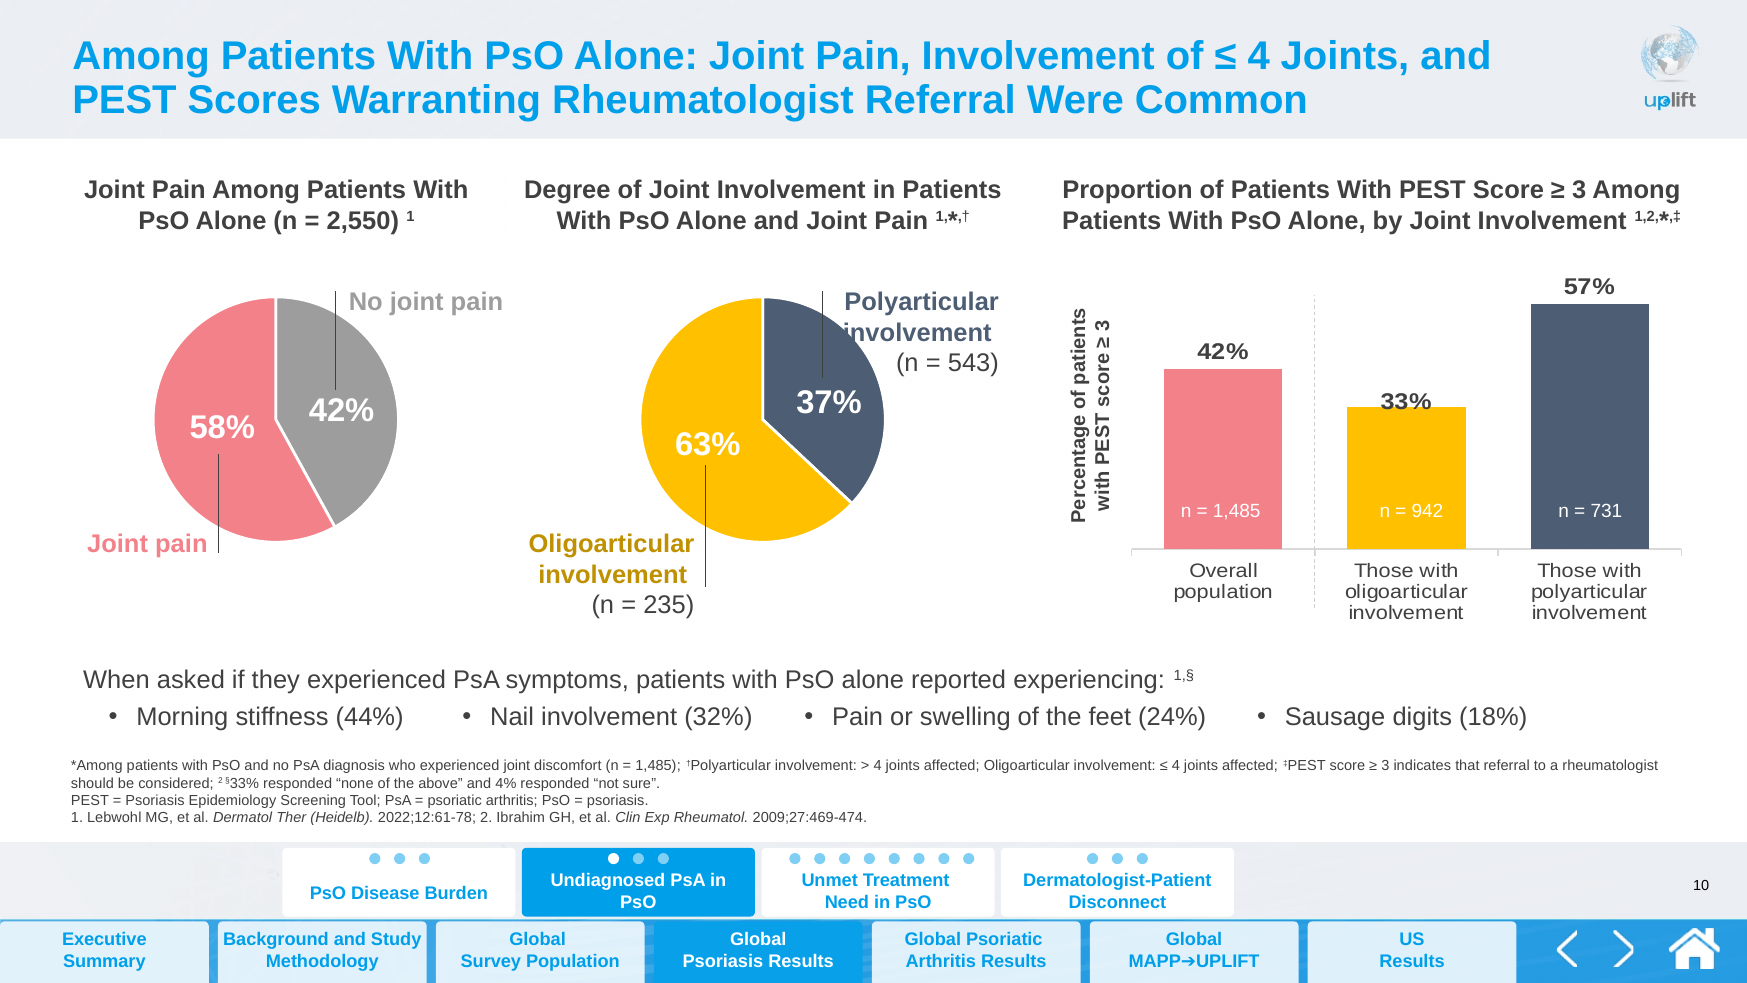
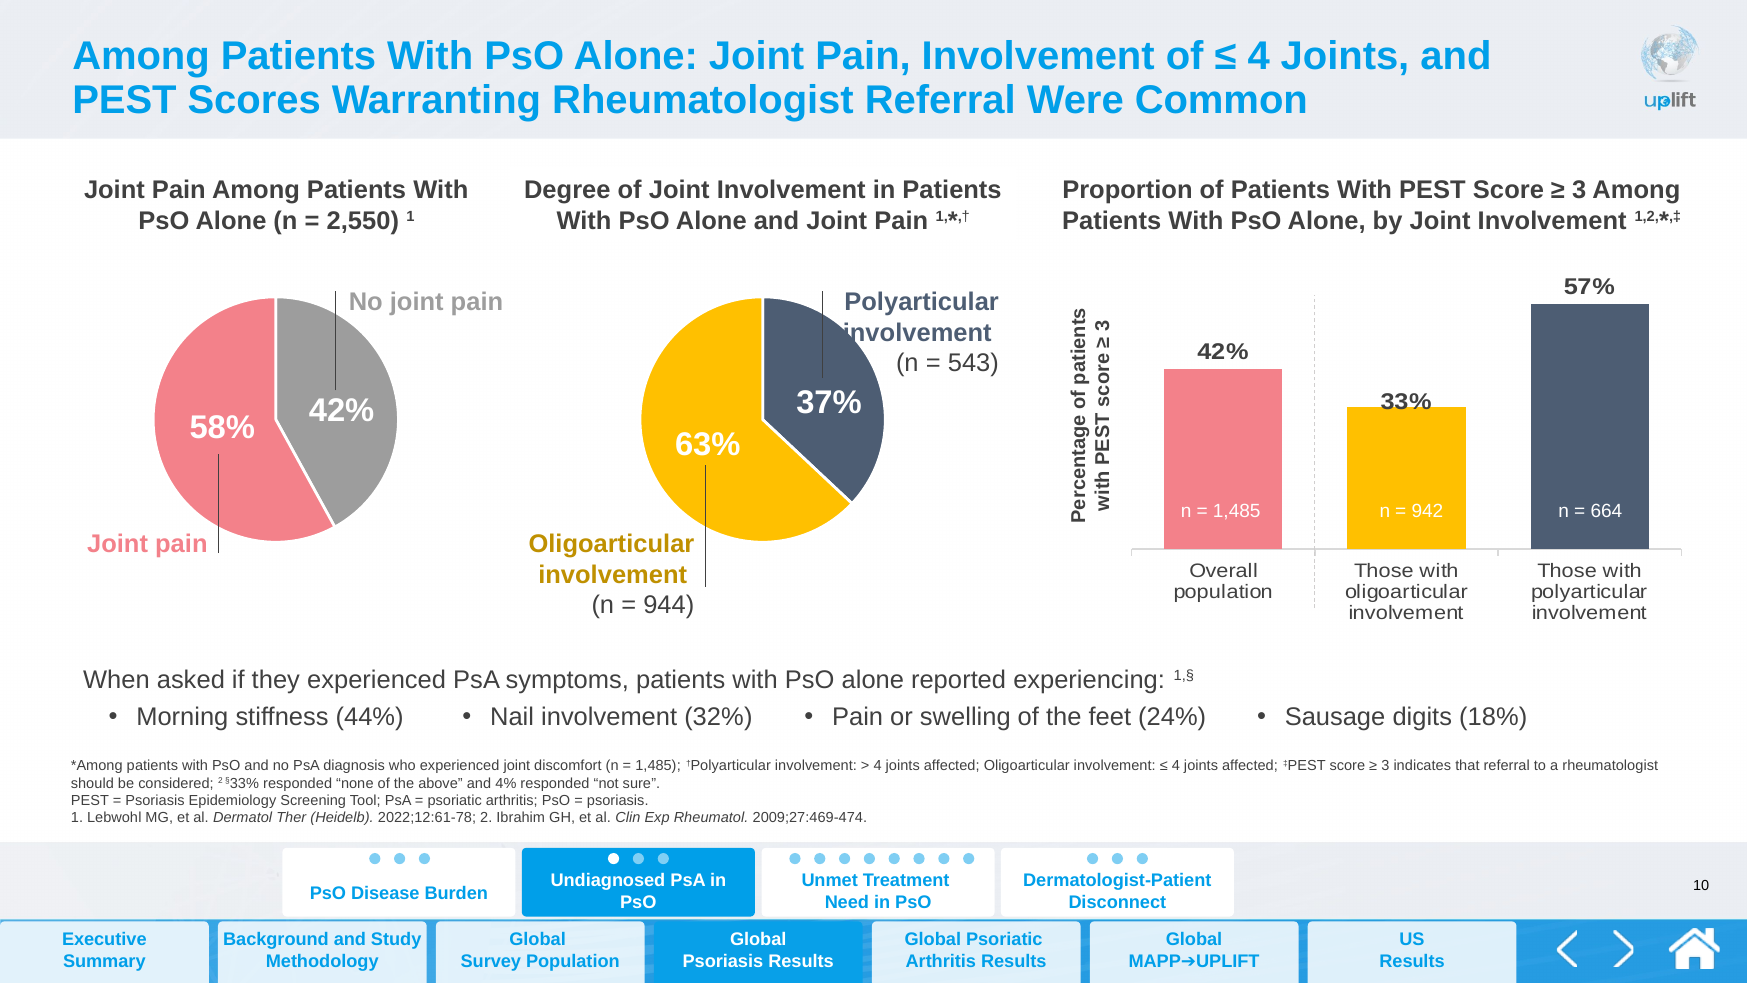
731: 731 -> 664 (1606, 511)
235: 235 -> 944 (669, 605)
